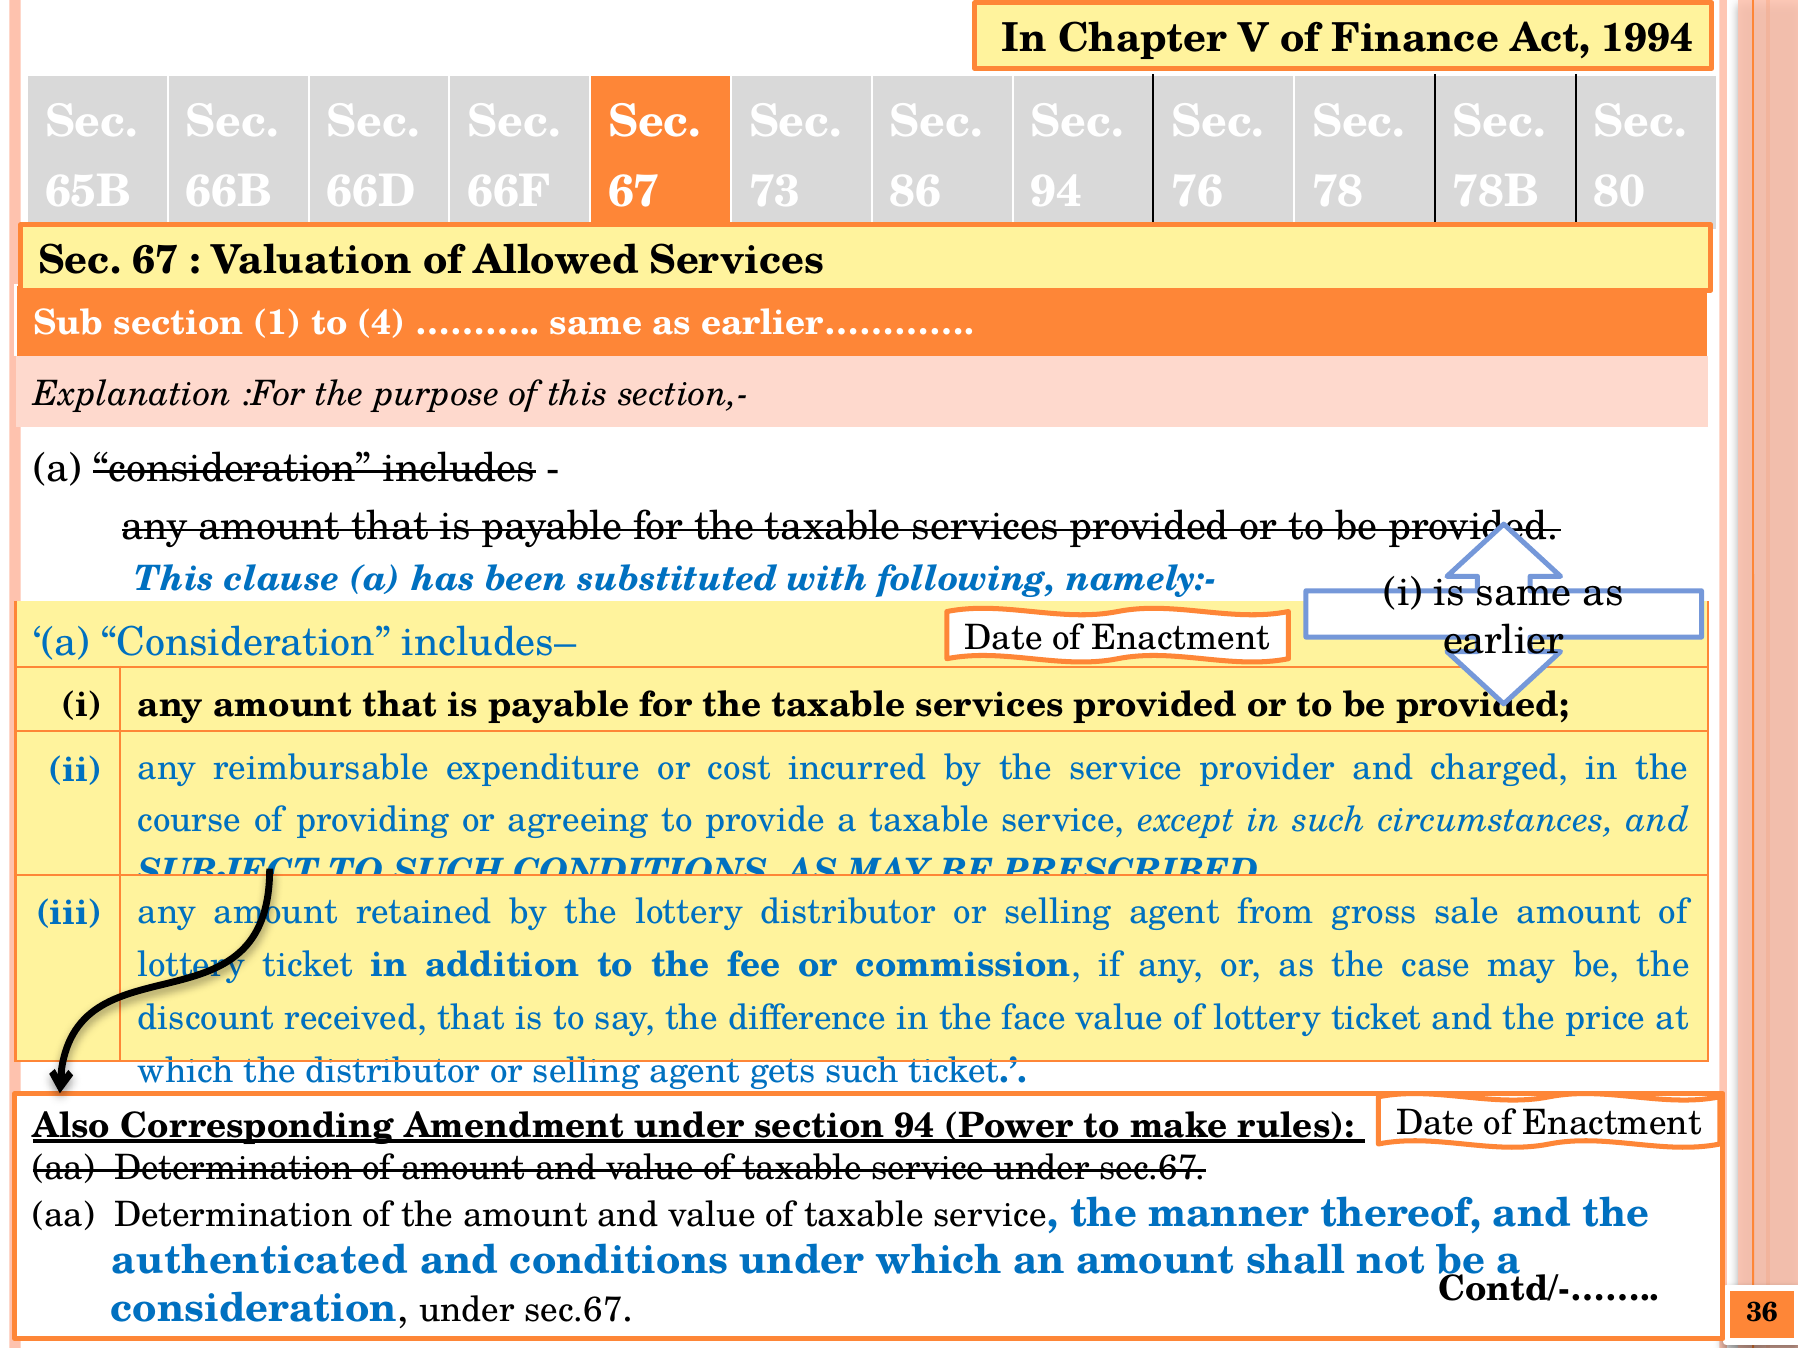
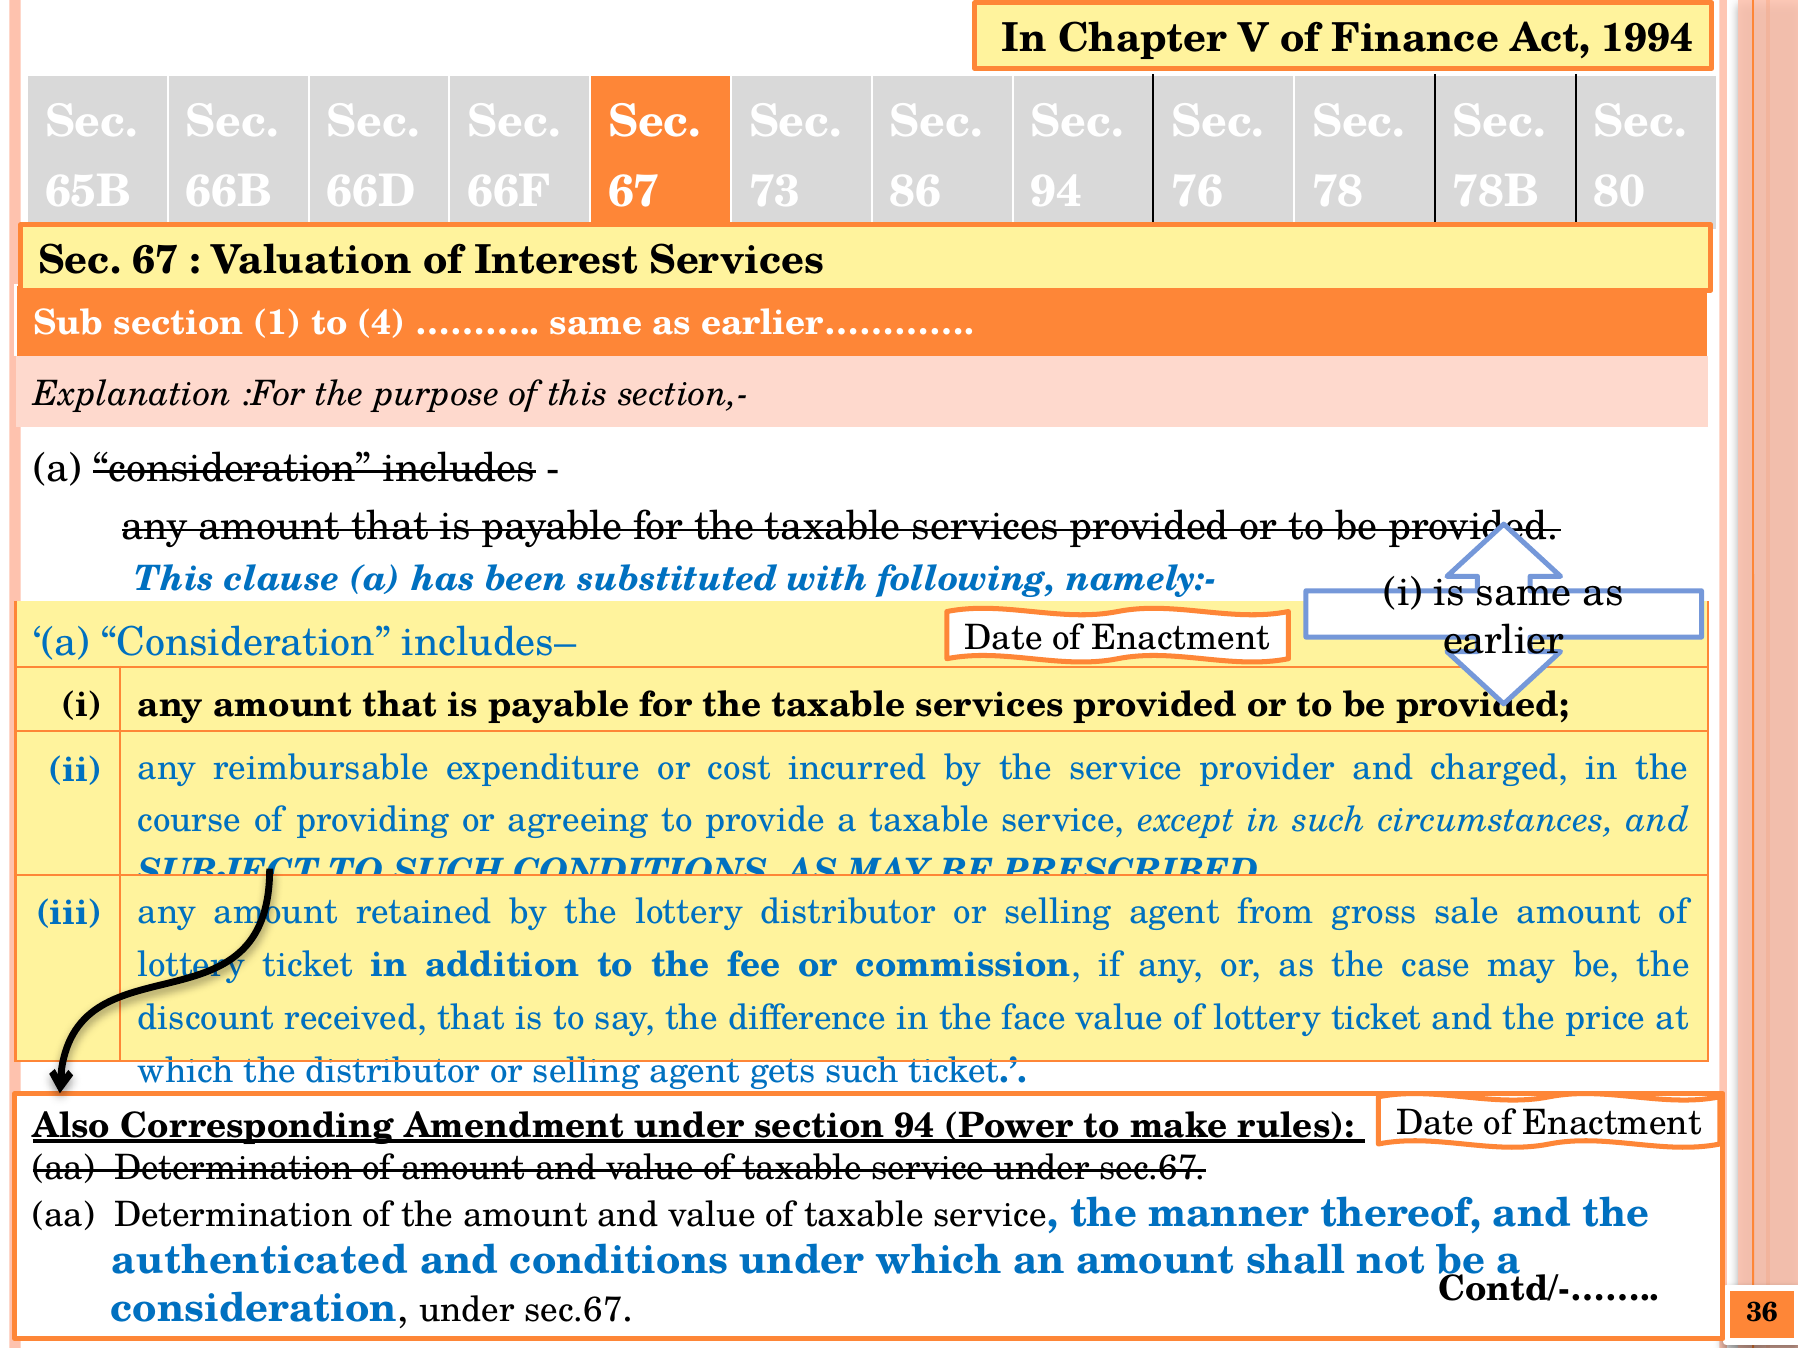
Allowed: Allowed -> Interest (556, 260)
